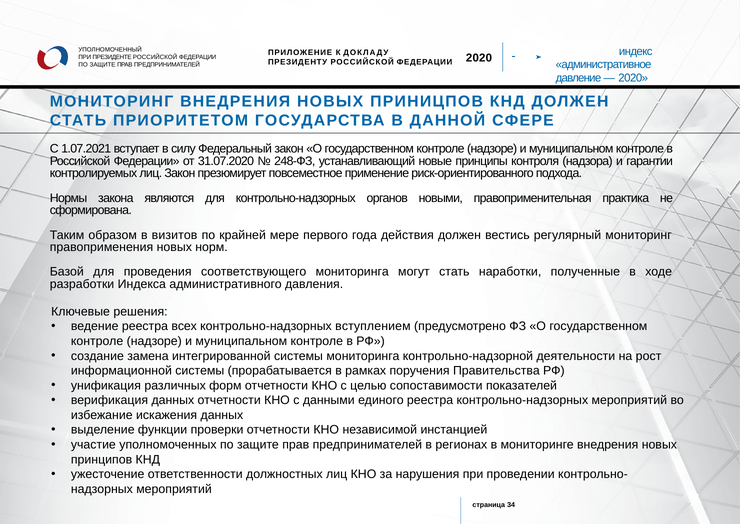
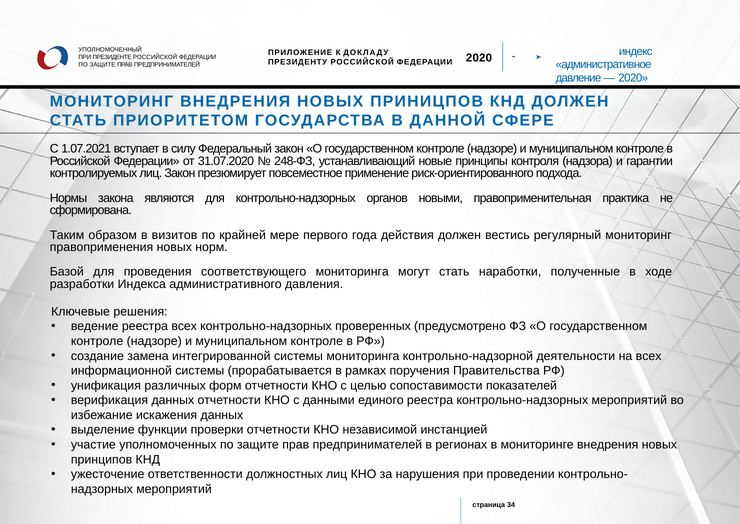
вступлением: вступлением -> проверенных (373, 326)
на рост: рост -> всех (649, 356)
